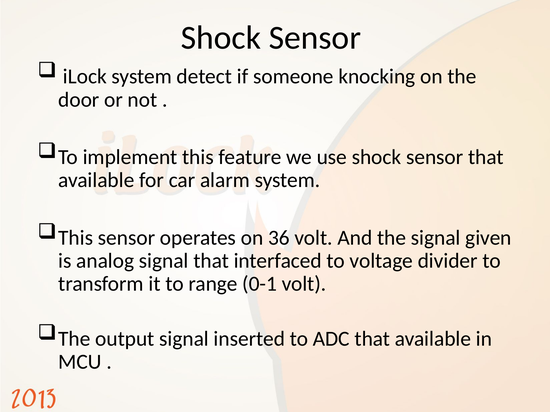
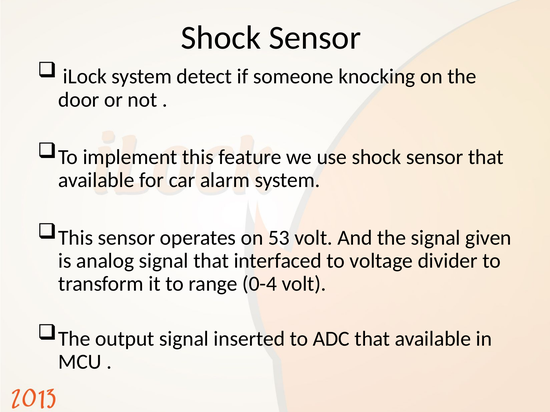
36: 36 -> 53 (279, 238)
0-1: 0-1 -> 0-4 (260, 284)
